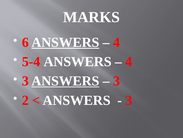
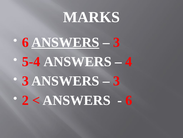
4: 4 -> 3 (117, 42)
ANSWERS underline: present -> none (65, 81)
3: 3 -> 6 (129, 100)
